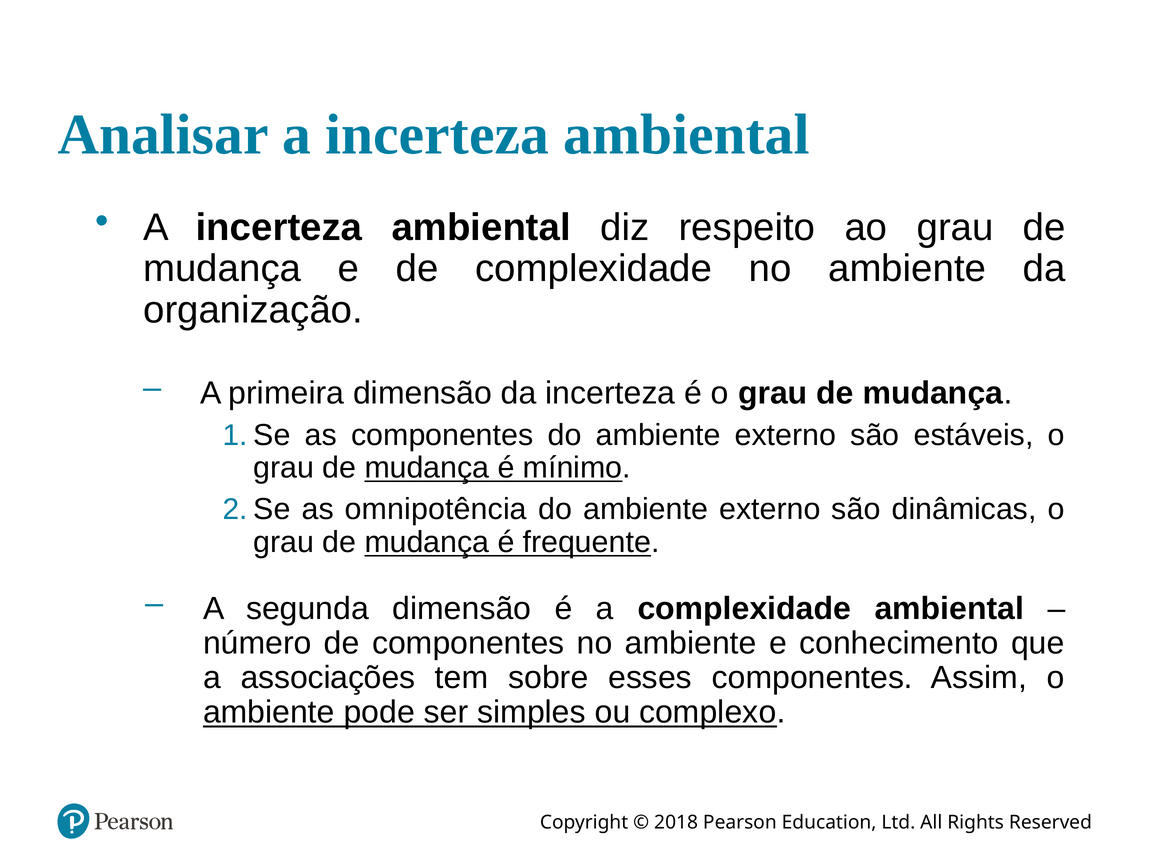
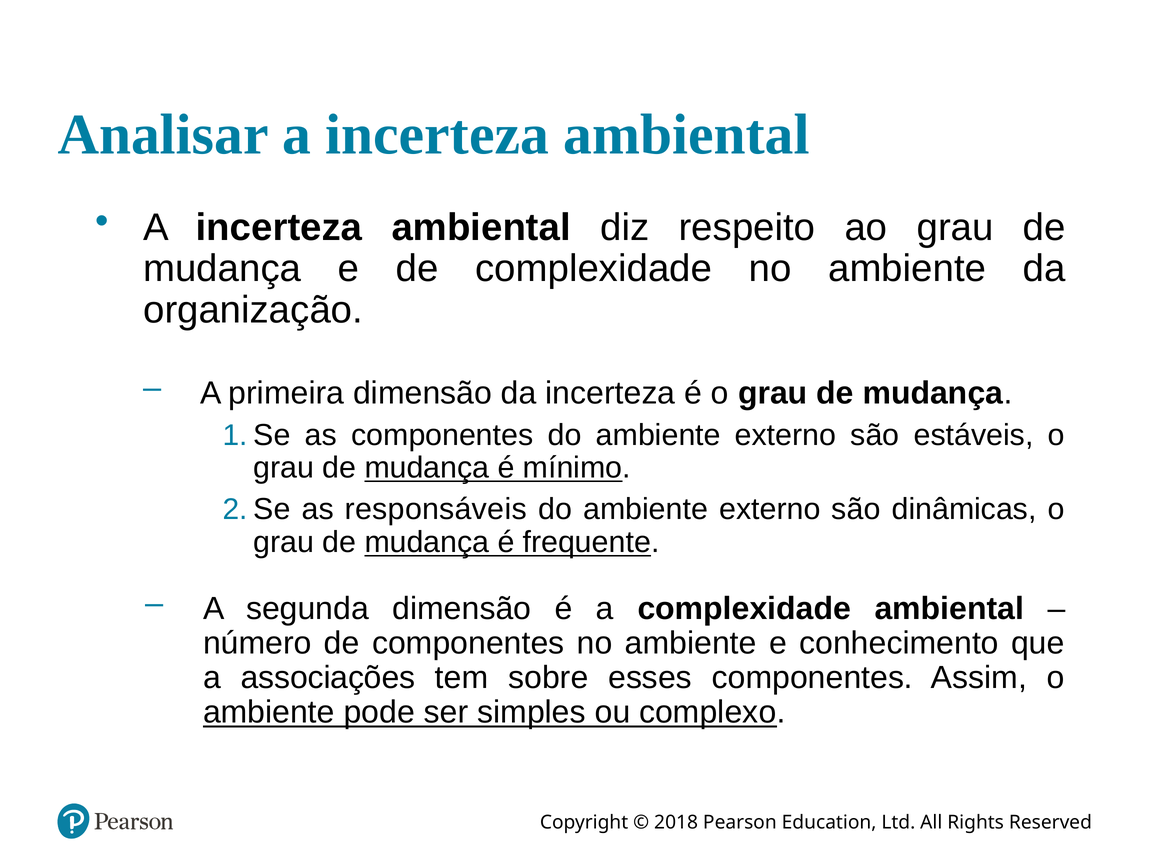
omnipotência: omnipotência -> responsáveis (436, 509)
